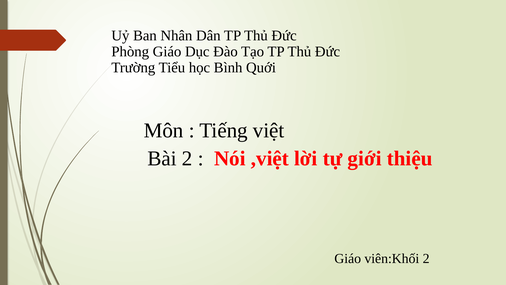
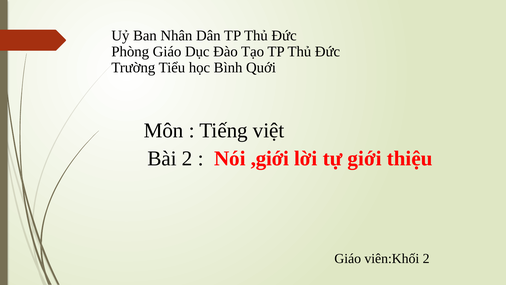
,việt: ,việt -> ,giới (270, 158)
